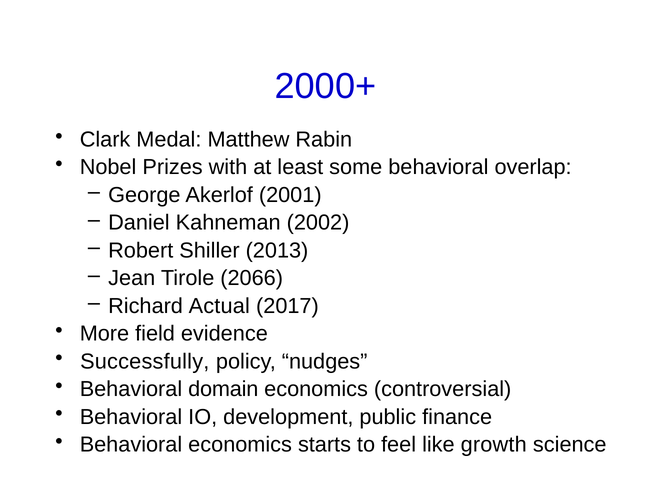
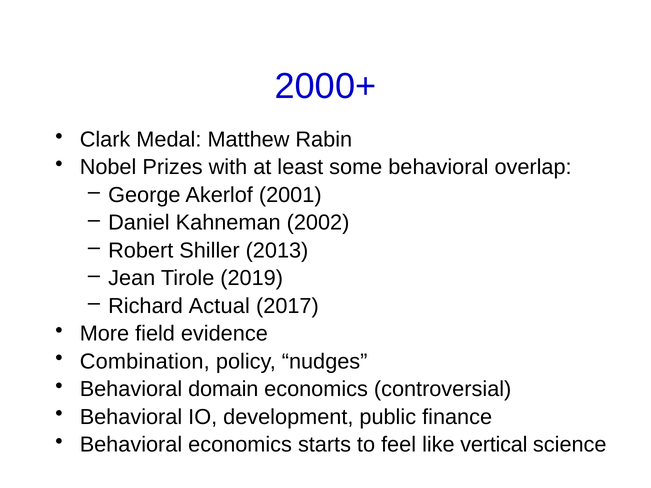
2066: 2066 -> 2019 (252, 278)
Successfully: Successfully -> Combination (145, 362)
growth: growth -> vertical (494, 445)
